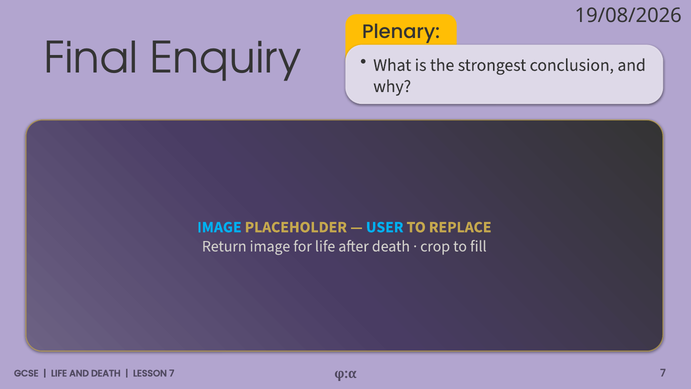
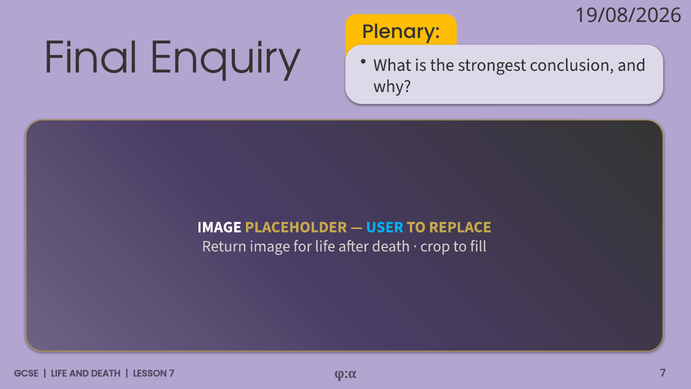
IMAGE colour: light blue -> white (219, 227)
